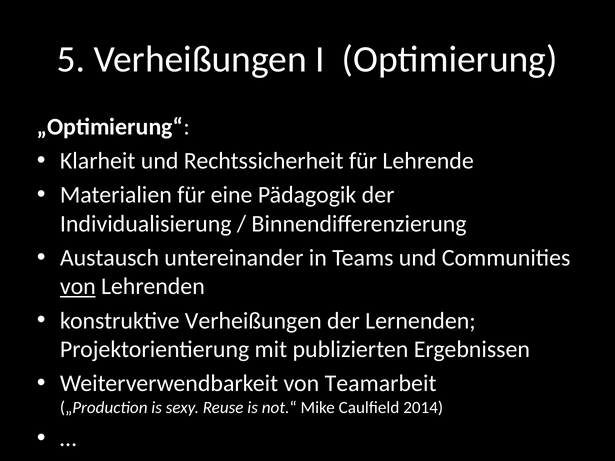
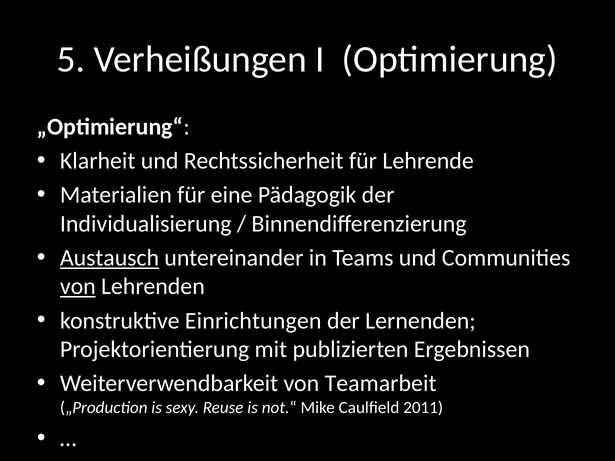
Austausch underline: none -> present (110, 258)
konstruktive Verheißungen: Verheißungen -> Einrichtungen (253, 321)
2014: 2014 -> 2011 (423, 408)
